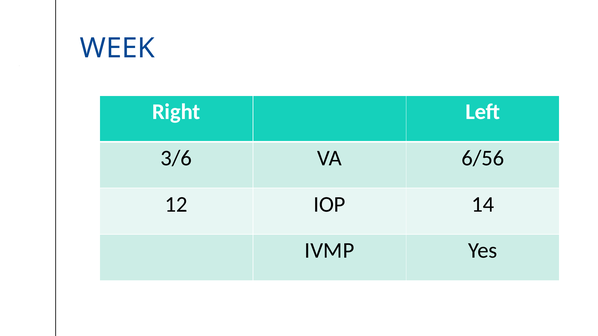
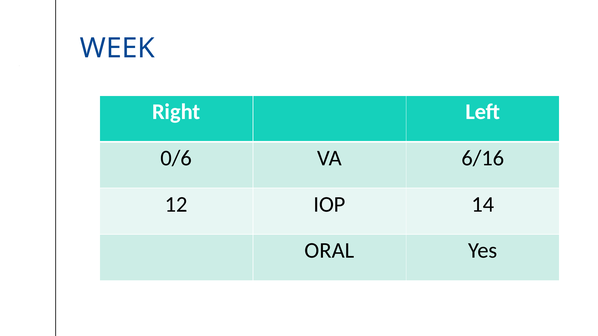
3/6: 3/6 -> 0/6 (176, 158)
6/56: 6/56 -> 6/16 (483, 158)
IVMP: IVMP -> ORAL (329, 251)
